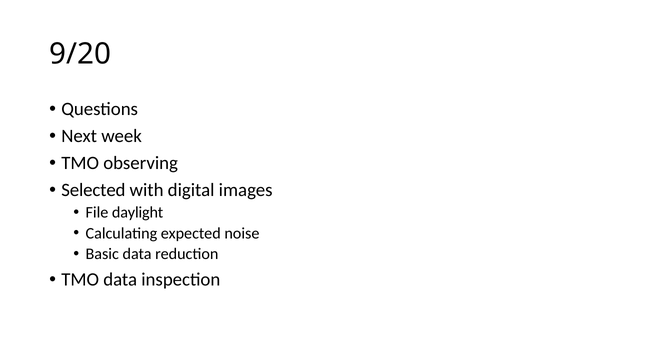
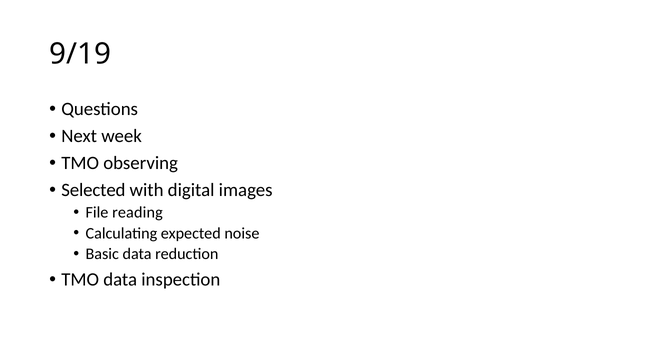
9/20: 9/20 -> 9/19 (80, 54)
daylight: daylight -> reading (137, 213)
